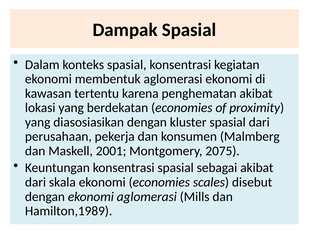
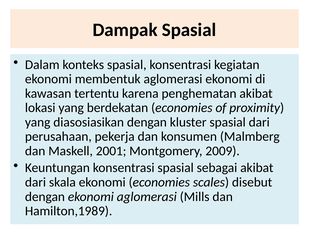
2075: 2075 -> 2009 (223, 151)
